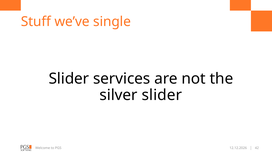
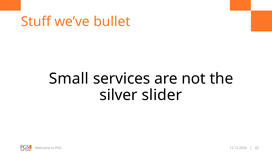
single: single -> bullet (112, 22)
Slider: Slider -> Small (69, 79)
